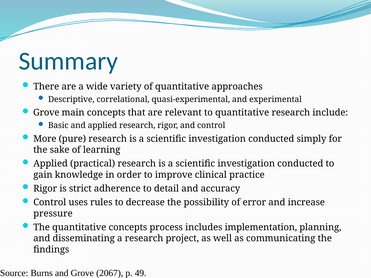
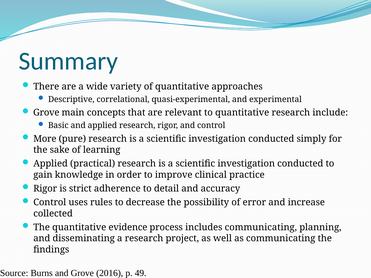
pressure: pressure -> collected (53, 214)
quantitative concepts: concepts -> evidence (128, 227)
includes implementation: implementation -> communicating (261, 227)
2067: 2067 -> 2016 (110, 273)
